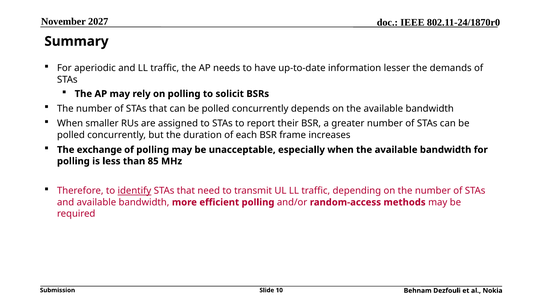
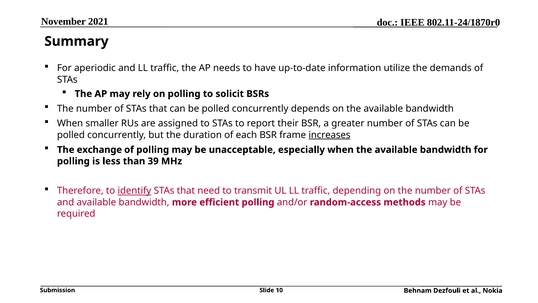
2027: 2027 -> 2021 (98, 21)
lesser: lesser -> utilize (397, 68)
increases underline: none -> present (329, 135)
85: 85 -> 39 (153, 161)
